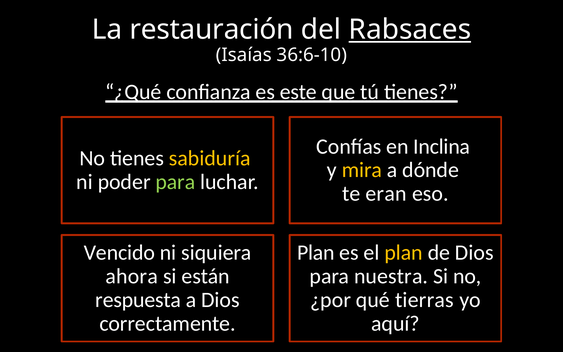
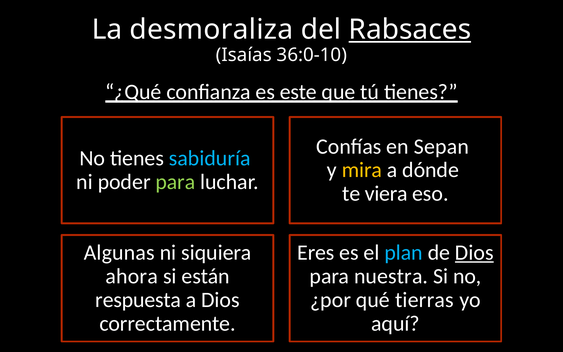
restauración: restauración -> desmoraliza (211, 30)
36:6-10: 36:6-10 -> 36:0-10 (312, 55)
Inclina: Inclina -> Sepan (441, 146)
sabiduría colour: yellow -> light blue (210, 158)
eran: eran -> viera (386, 194)
Vencido: Vencido -> Algunas (119, 253)
Plan: Plan -> Eres (316, 253)
plan colour: yellow -> light blue (404, 253)
Dios underline: none -> present (474, 253)
